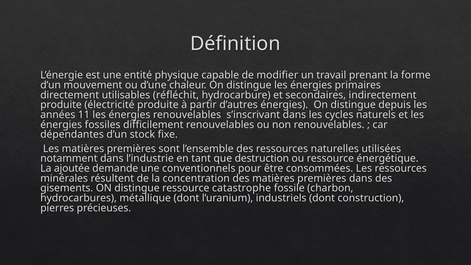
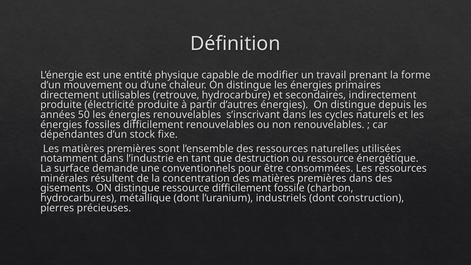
réfléchit: réfléchit -> retrouve (176, 95)
11: 11 -> 50 (84, 115)
ajoutée: ajoutée -> surface (72, 168)
ressource catastrophe: catastrophe -> difficilement (242, 188)
